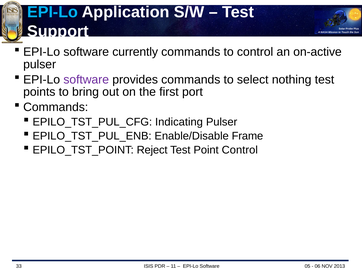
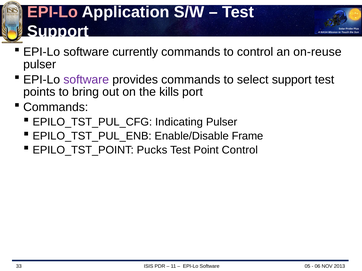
EPI-Lo colour: light blue -> pink (53, 12)
on-active: on-active -> on-reuse (317, 52)
select nothing: nothing -> support (292, 80)
first: first -> kills (169, 92)
Reject: Reject -> Pucks (152, 150)
